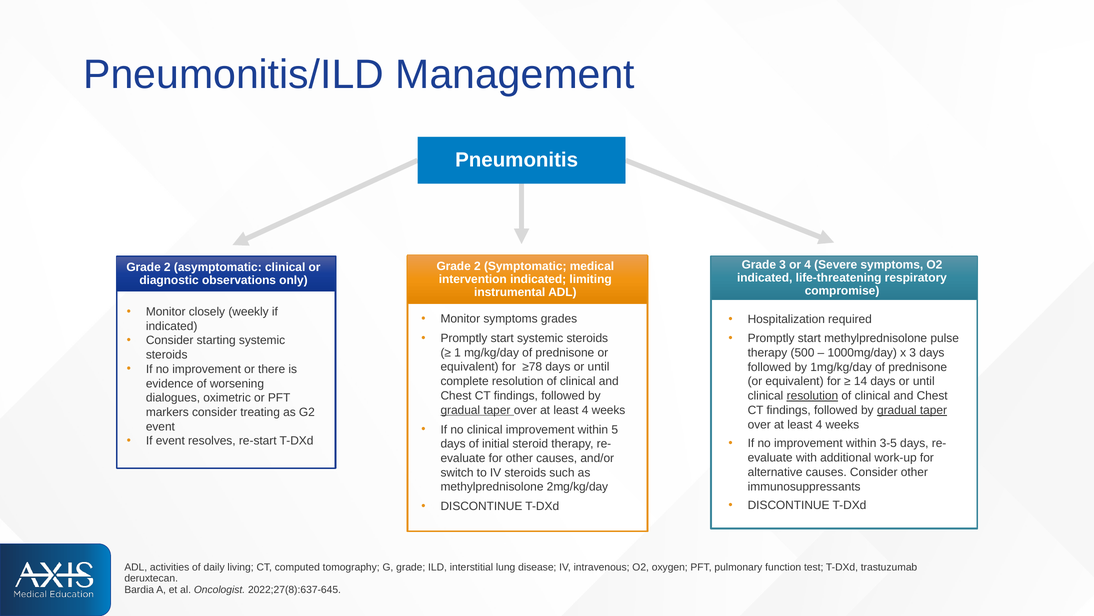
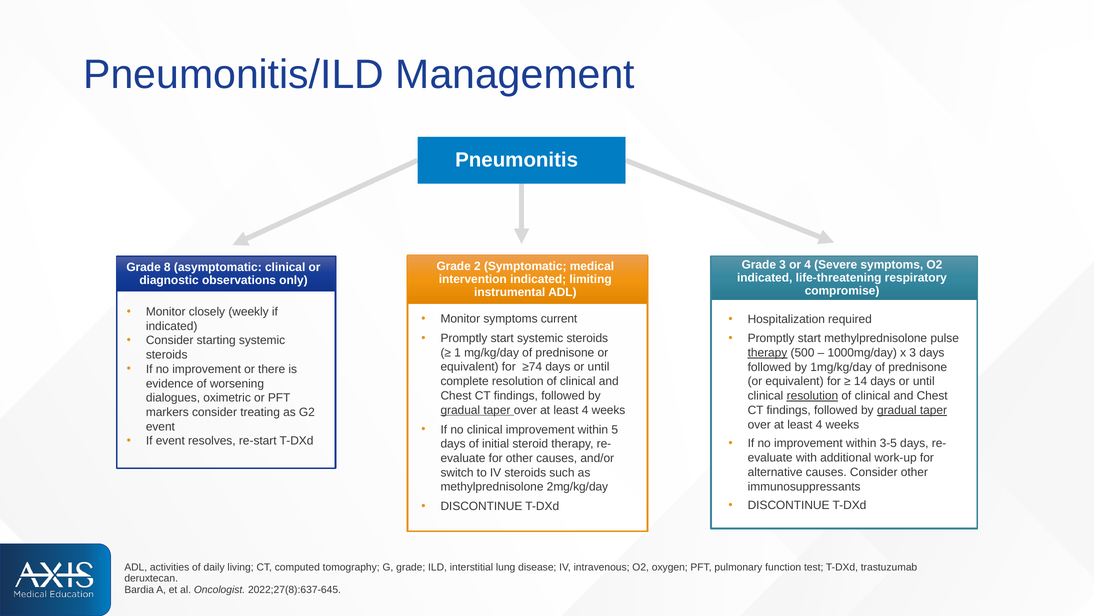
2: 2 -> 8 (167, 267)
grades: grades -> current (559, 318)
therapy underline: none -> present (768, 352)
≥78: ≥78 -> ≥74 (532, 367)
